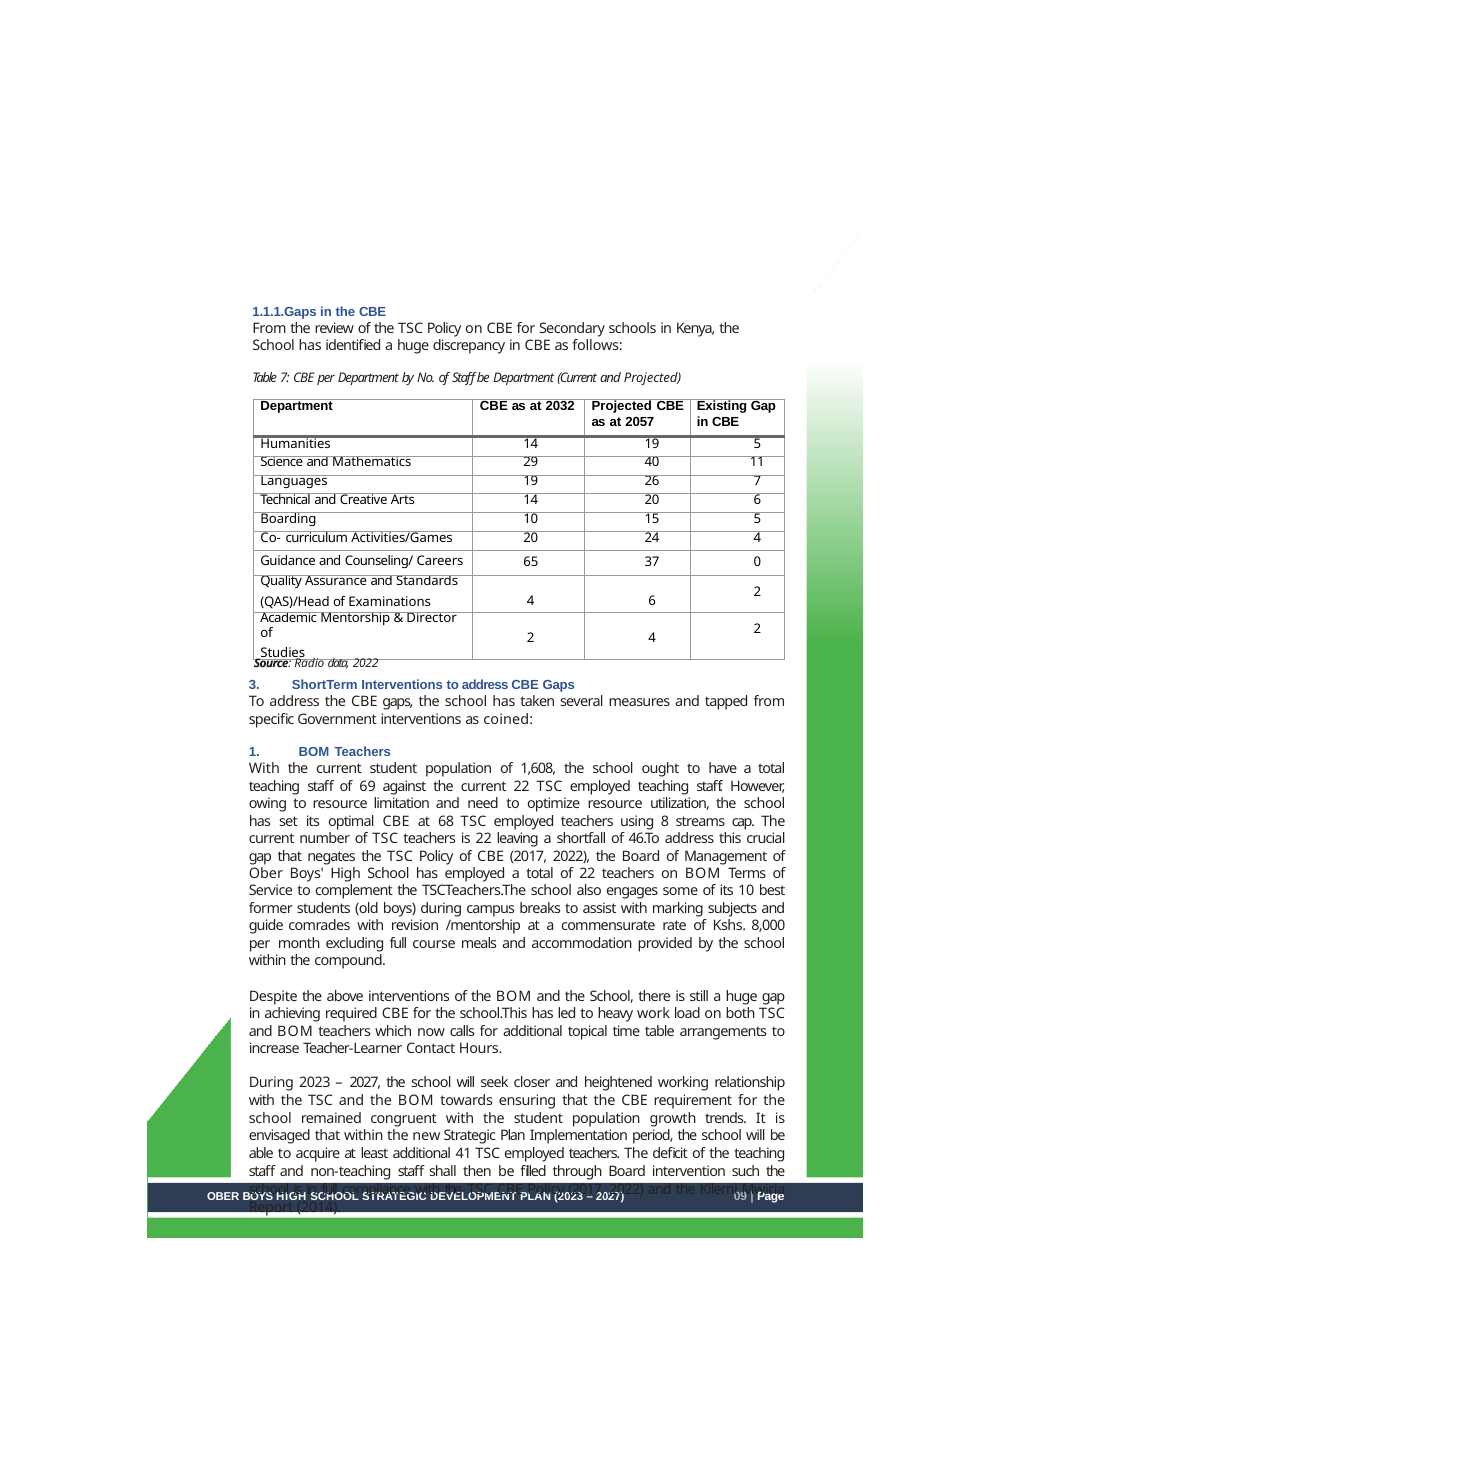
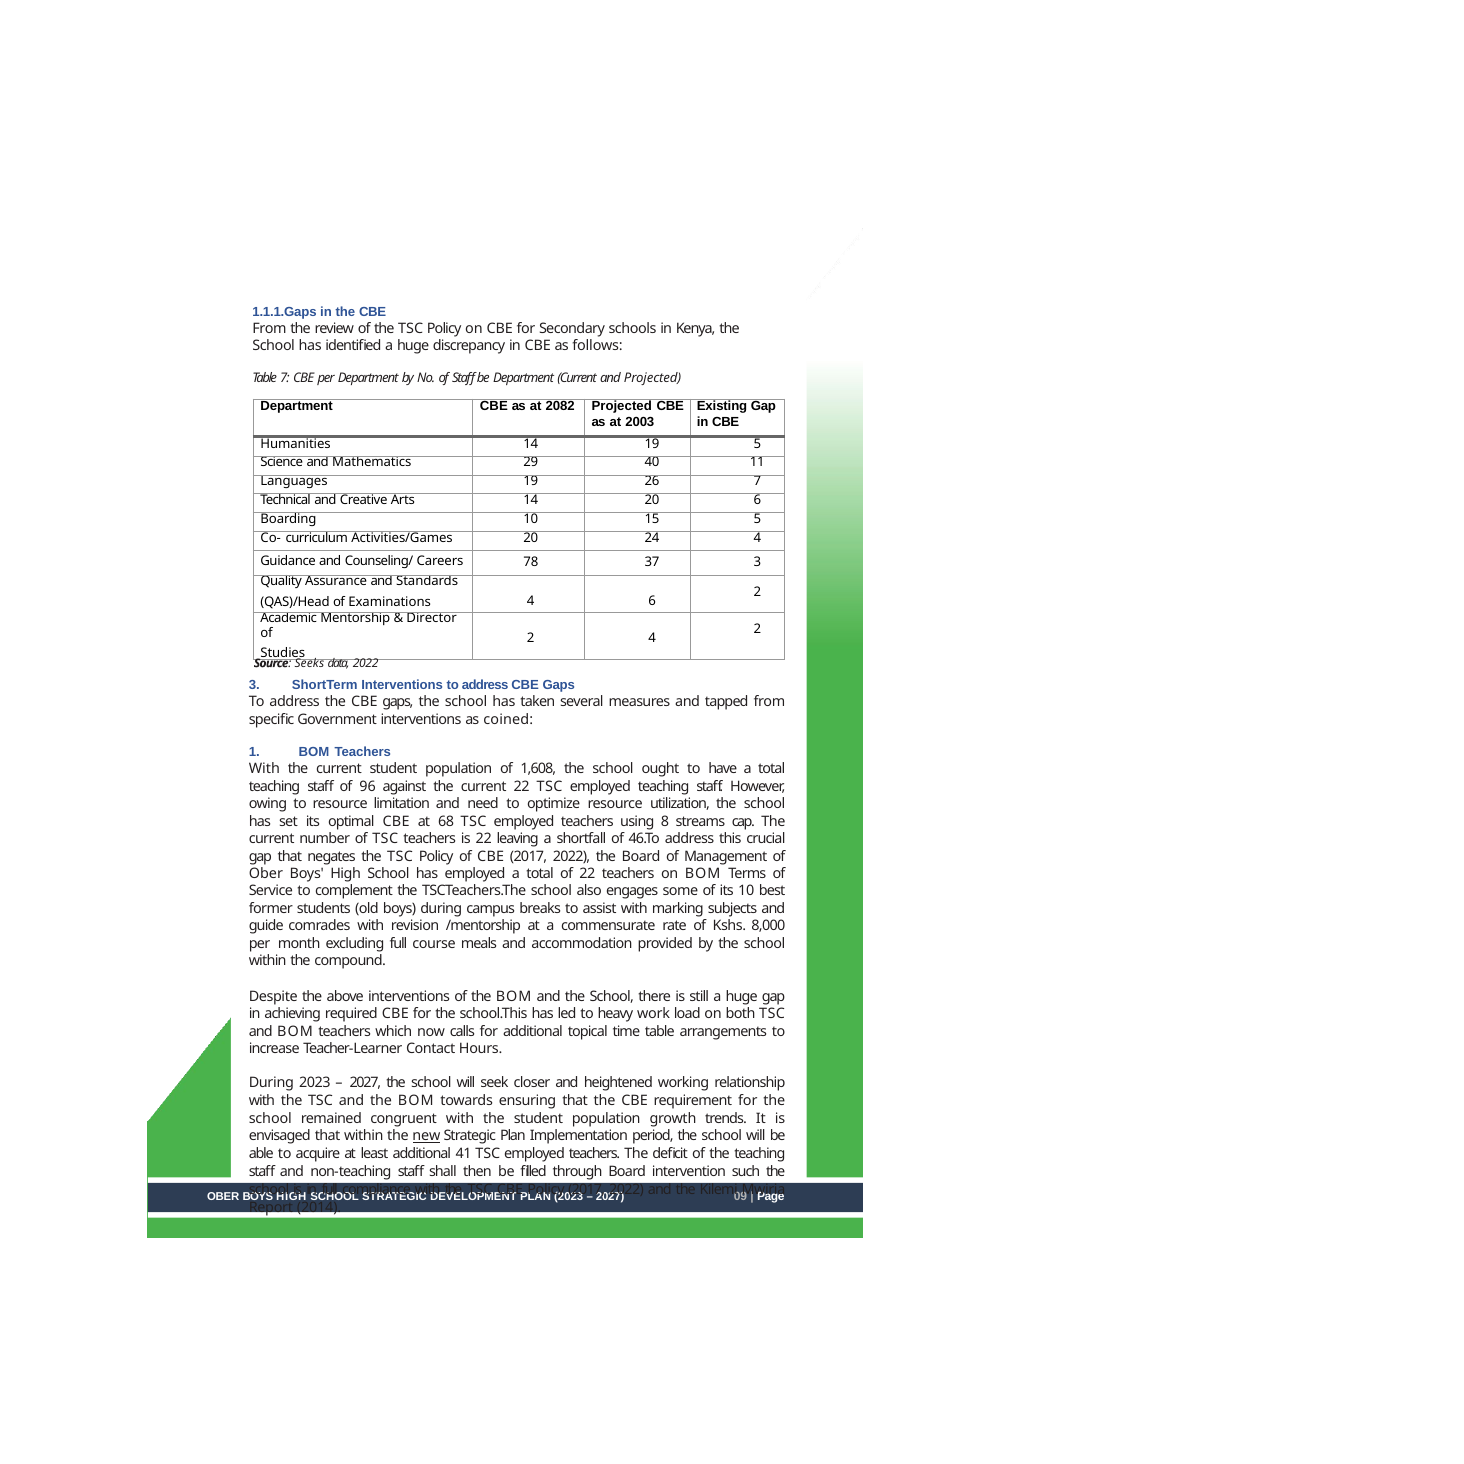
2032: 2032 -> 2082 (560, 406)
2057: 2057 -> 2003 (640, 422)
65: 65 -> 78 (531, 562)
37 0: 0 -> 3 (757, 562)
Radio: Radio -> Seeks (309, 663)
69: 69 -> 96 (368, 786)
new underline: none -> present (426, 1136)
